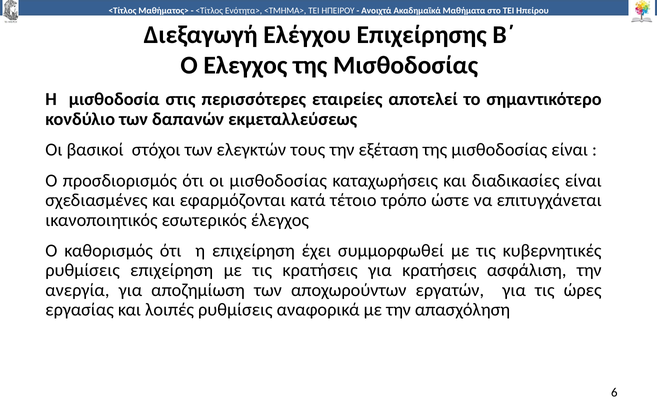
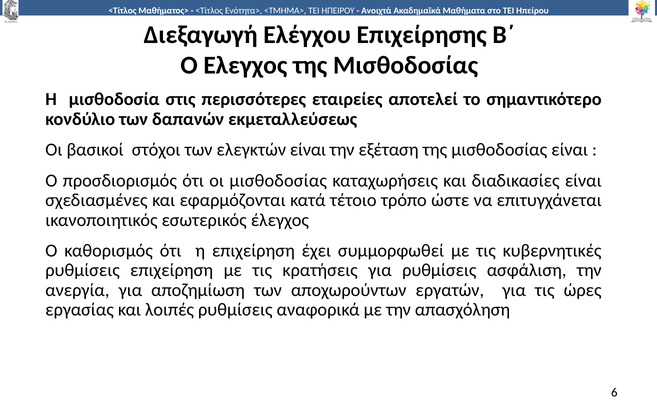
ελεγκτών τους: τους -> είναι (308, 150)
για κρατήσεις: κρατήσεις -> ρυθμίσεις (439, 270)
